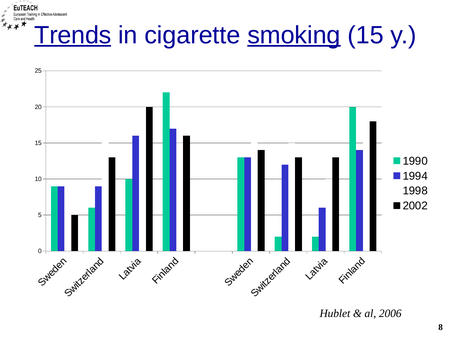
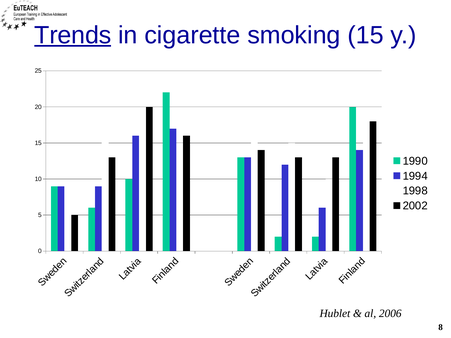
smoking underline: present -> none (294, 35)
